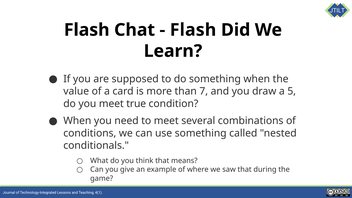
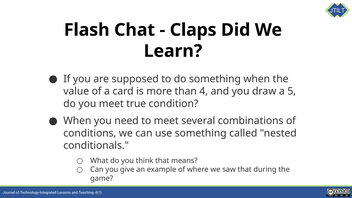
Flash: Flash -> Claps (193, 30)
7: 7 -> 4 (204, 91)
